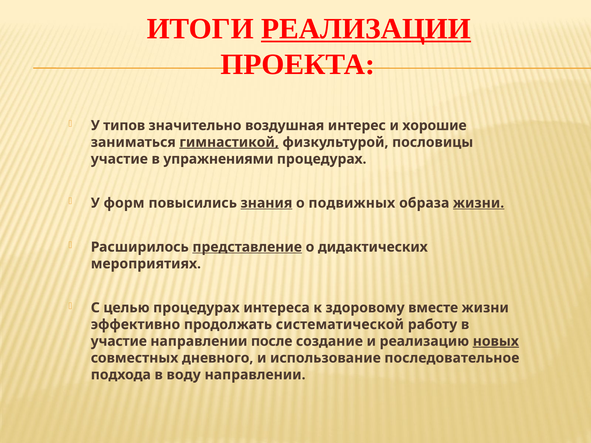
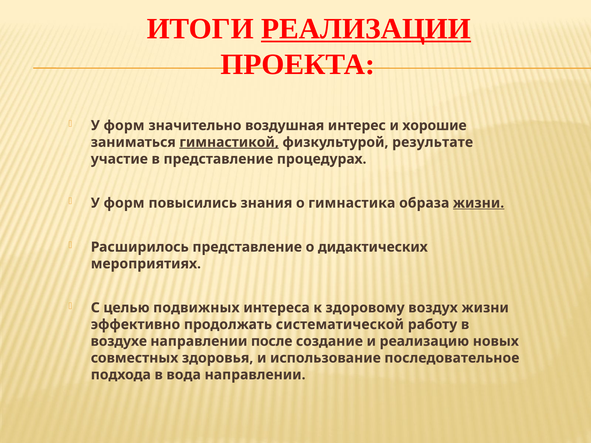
типов: типов -> форм (124, 126)
пословицы: пословицы -> результате (433, 142)
в упражнениями: упражнениями -> представление (218, 159)
знания underline: present -> none (266, 203)
подвижных: подвижных -> гимнастика (352, 203)
представление underline: present -> none (247, 247)
целью процедурах: процедурах -> подвижных (196, 308)
вместе: вместе -> воздух (433, 308)
участие: участие -> воздухе (119, 341)
новых underline: present -> none (496, 341)
дневного: дневного -> здоровья (218, 358)
воду: воду -> вода (184, 375)
